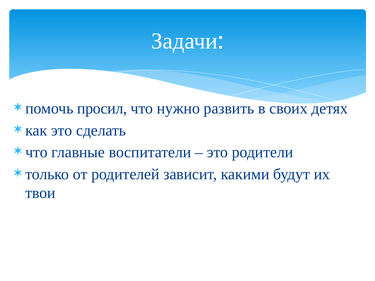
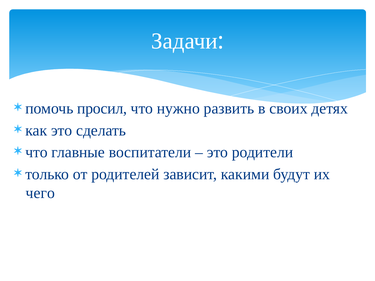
твои: твои -> чего (40, 193)
